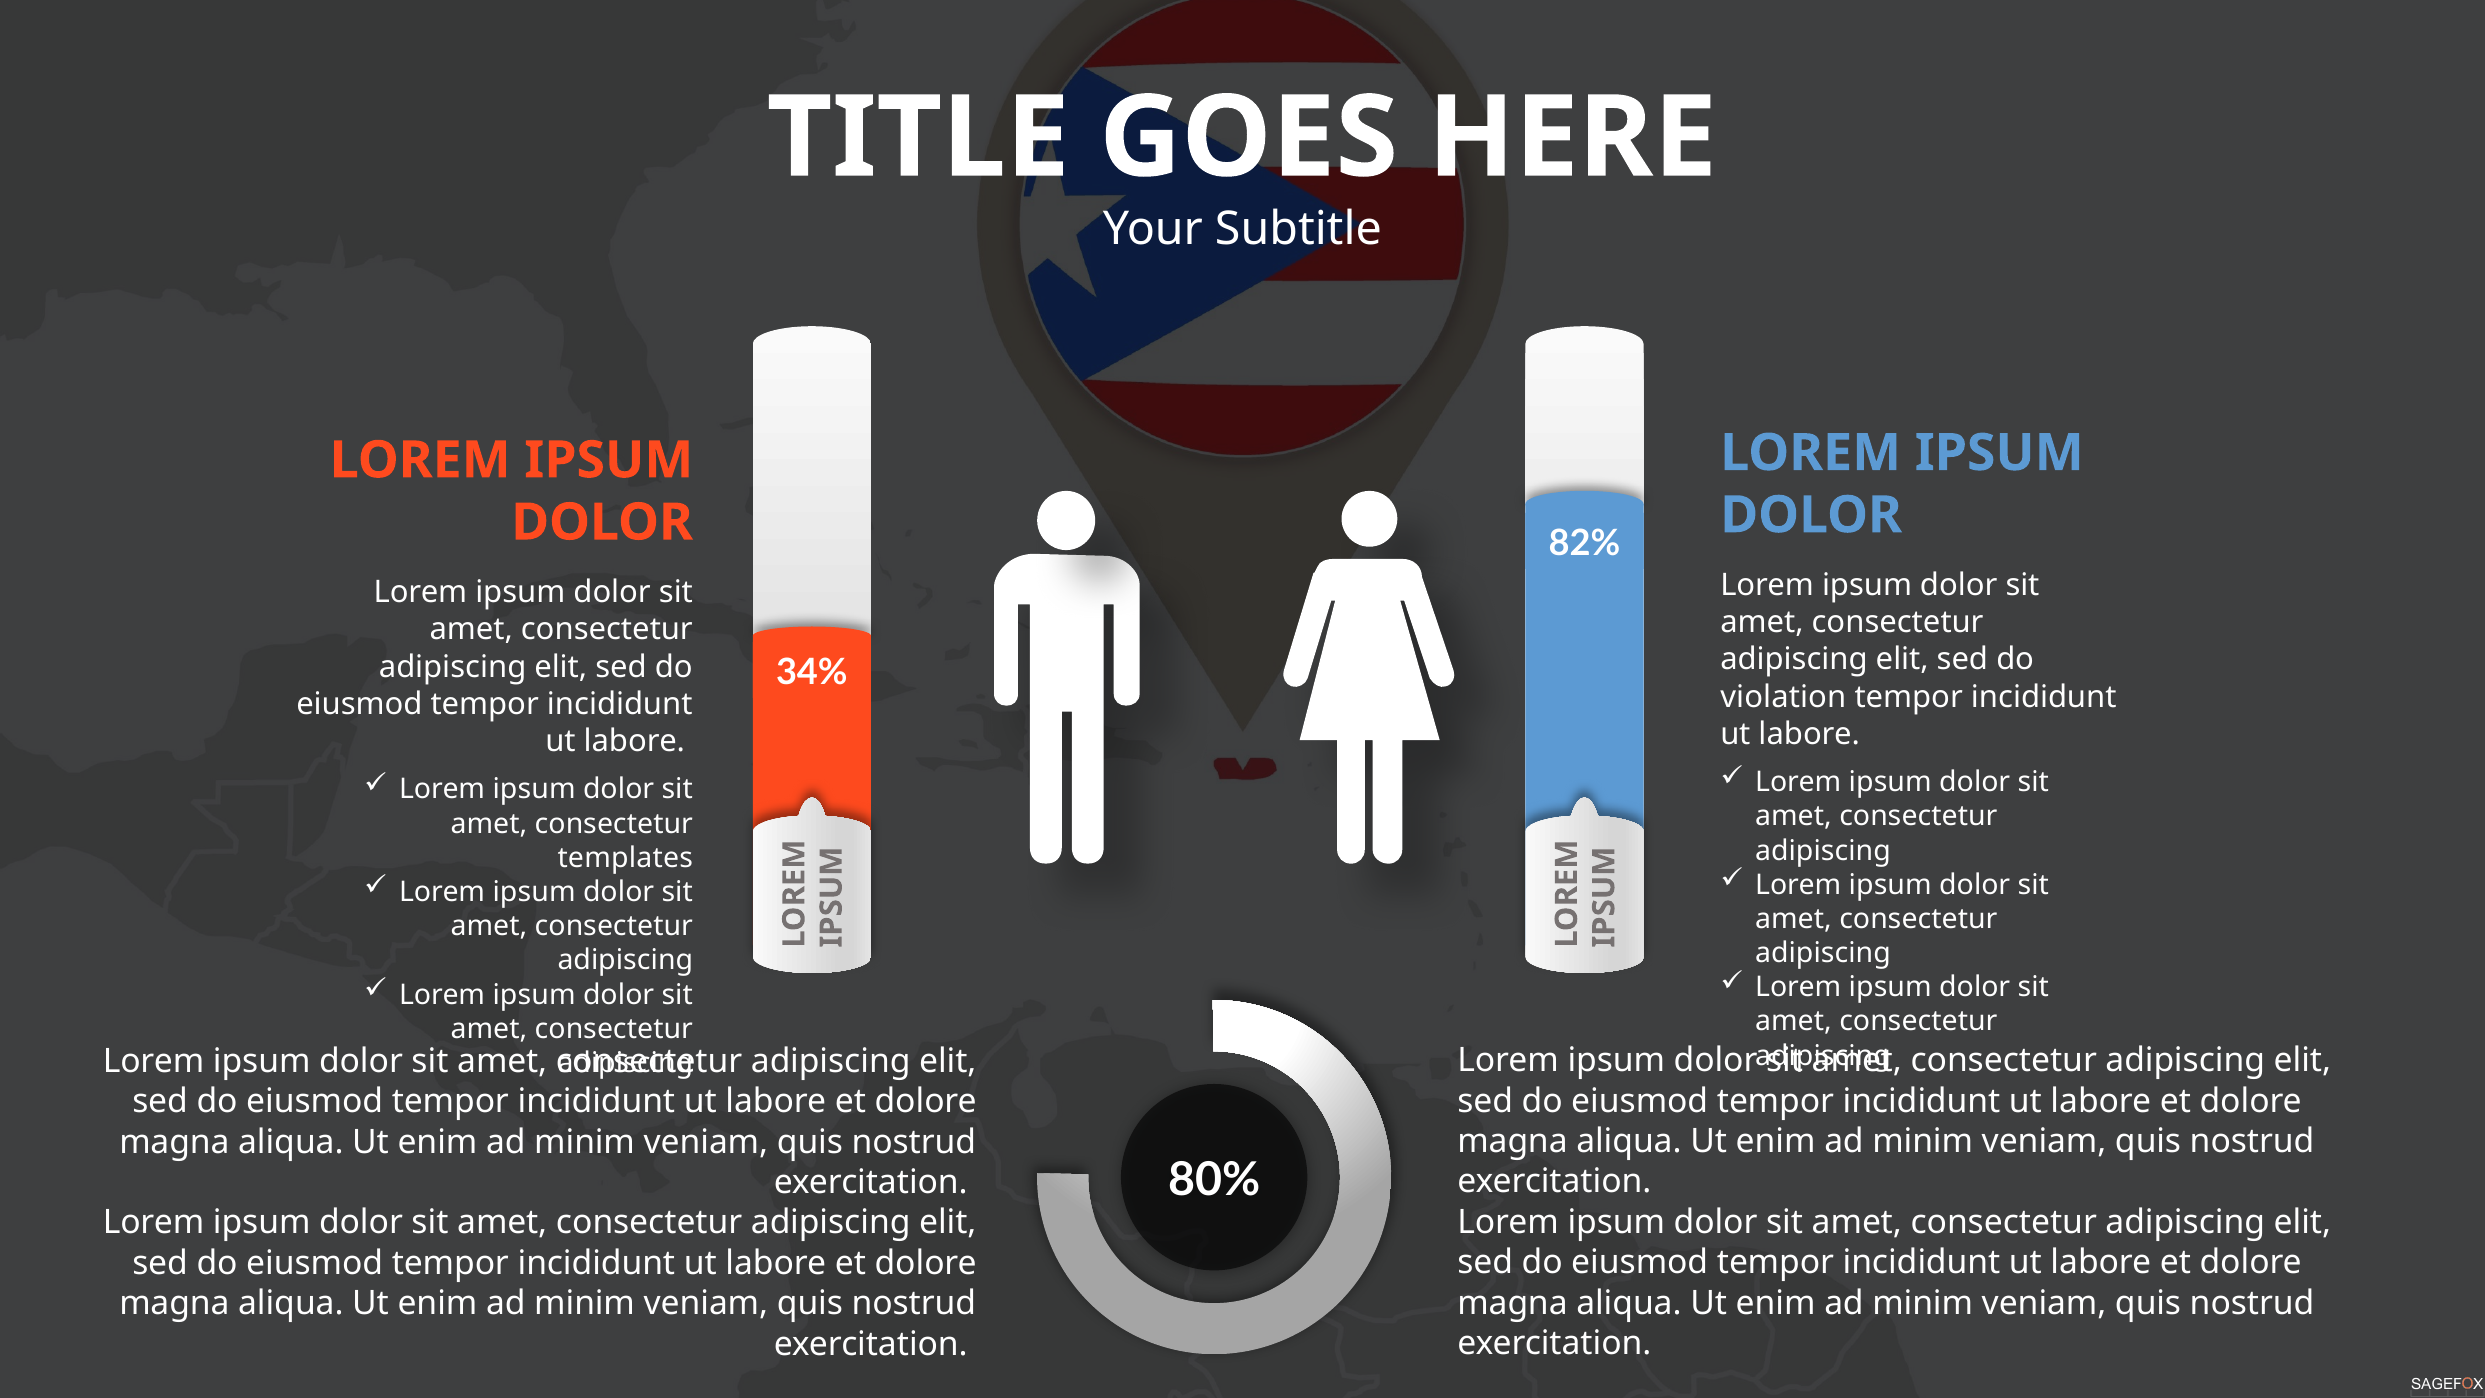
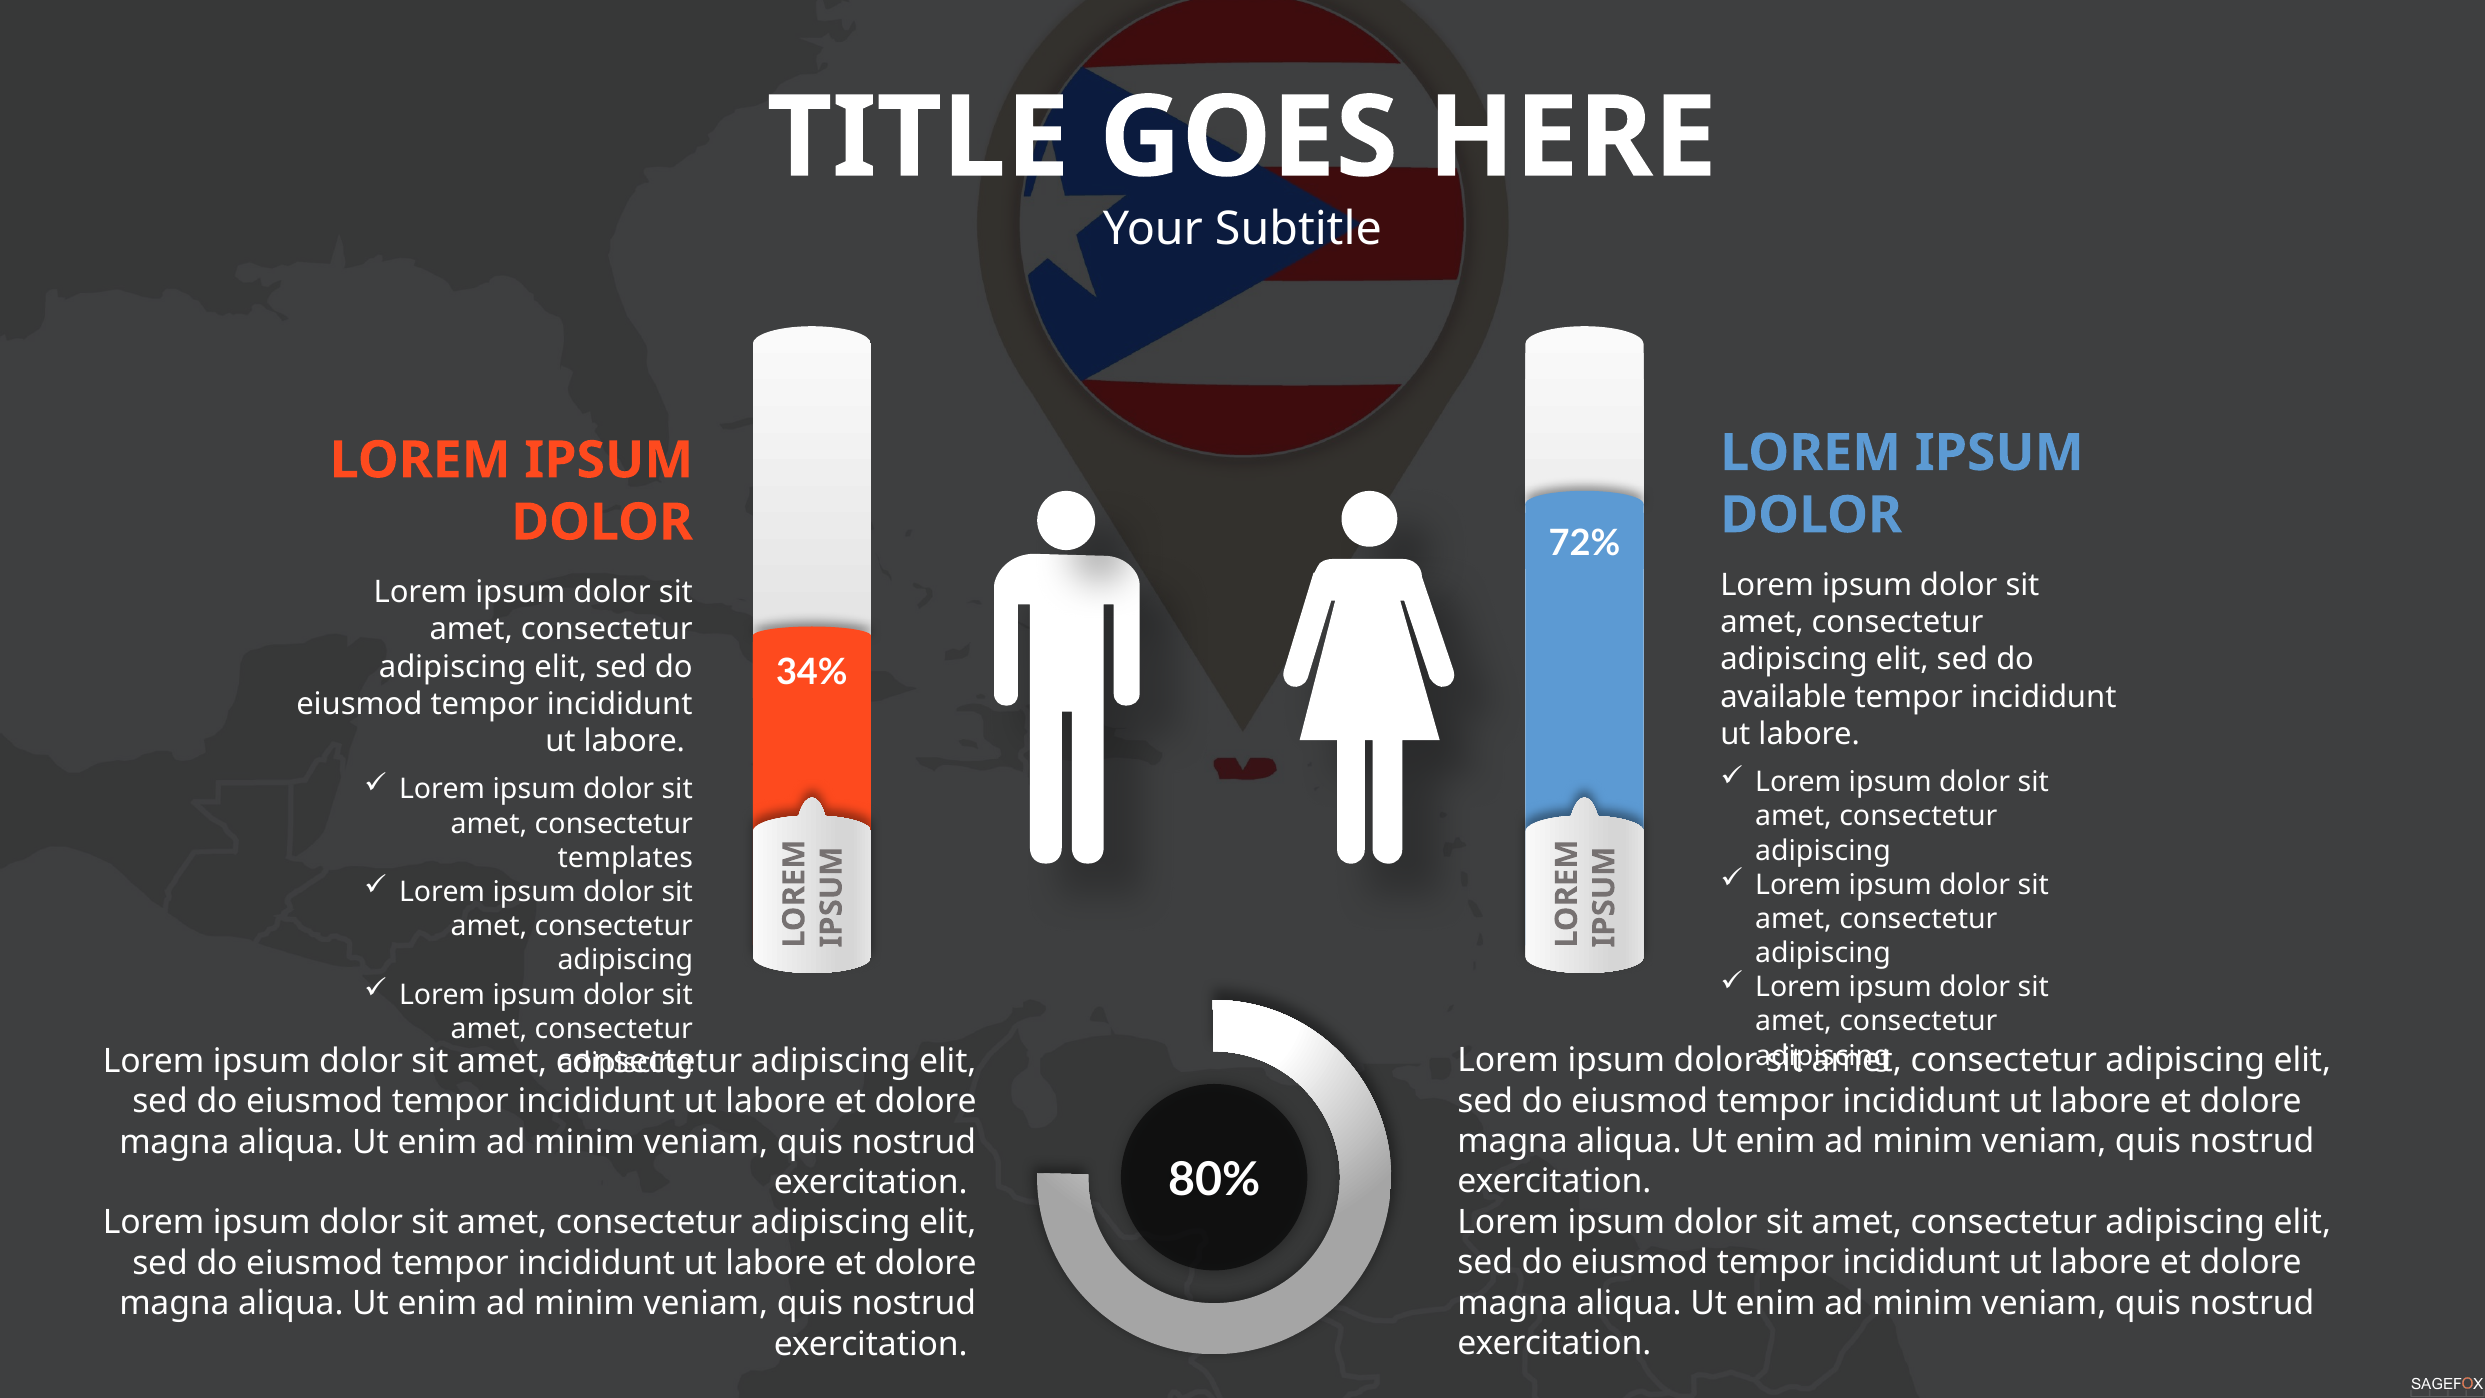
82%: 82% -> 72% (1584, 543)
violation: violation -> available (1783, 697)
